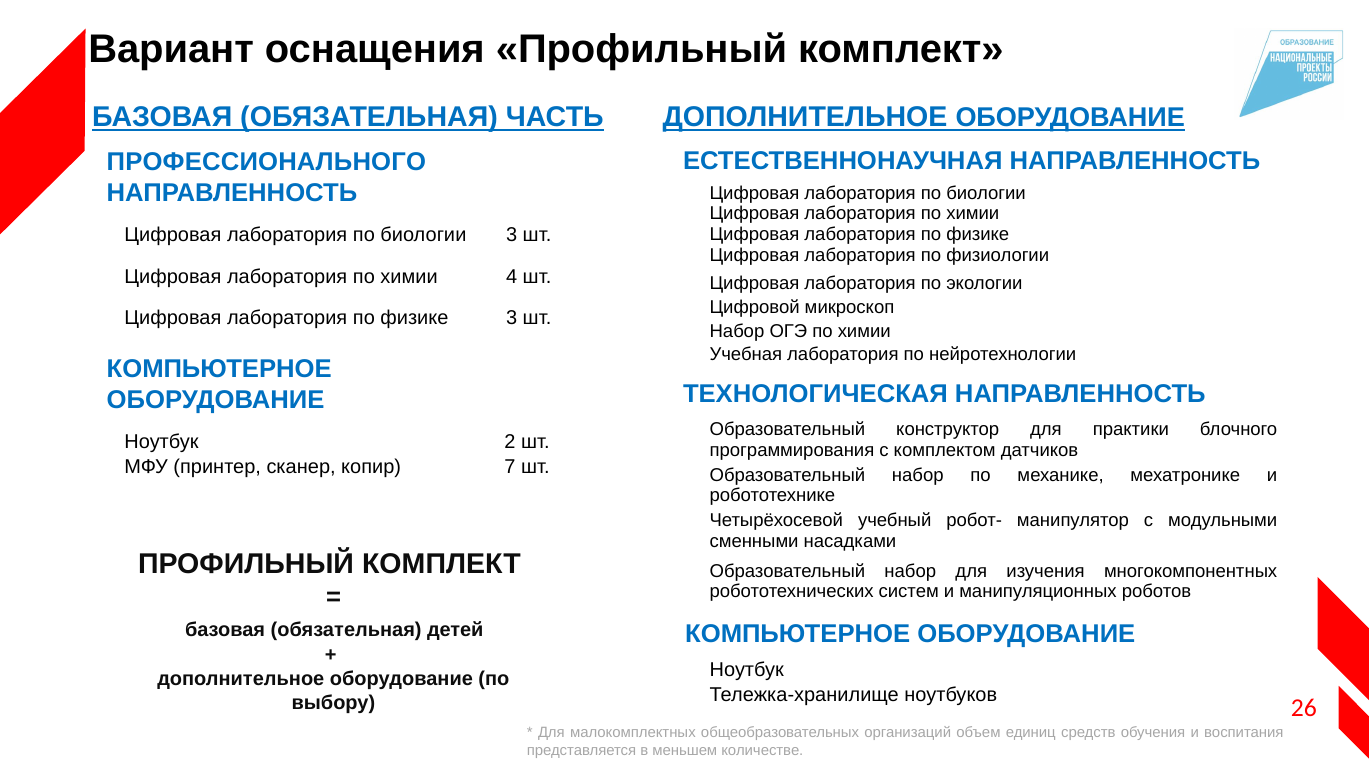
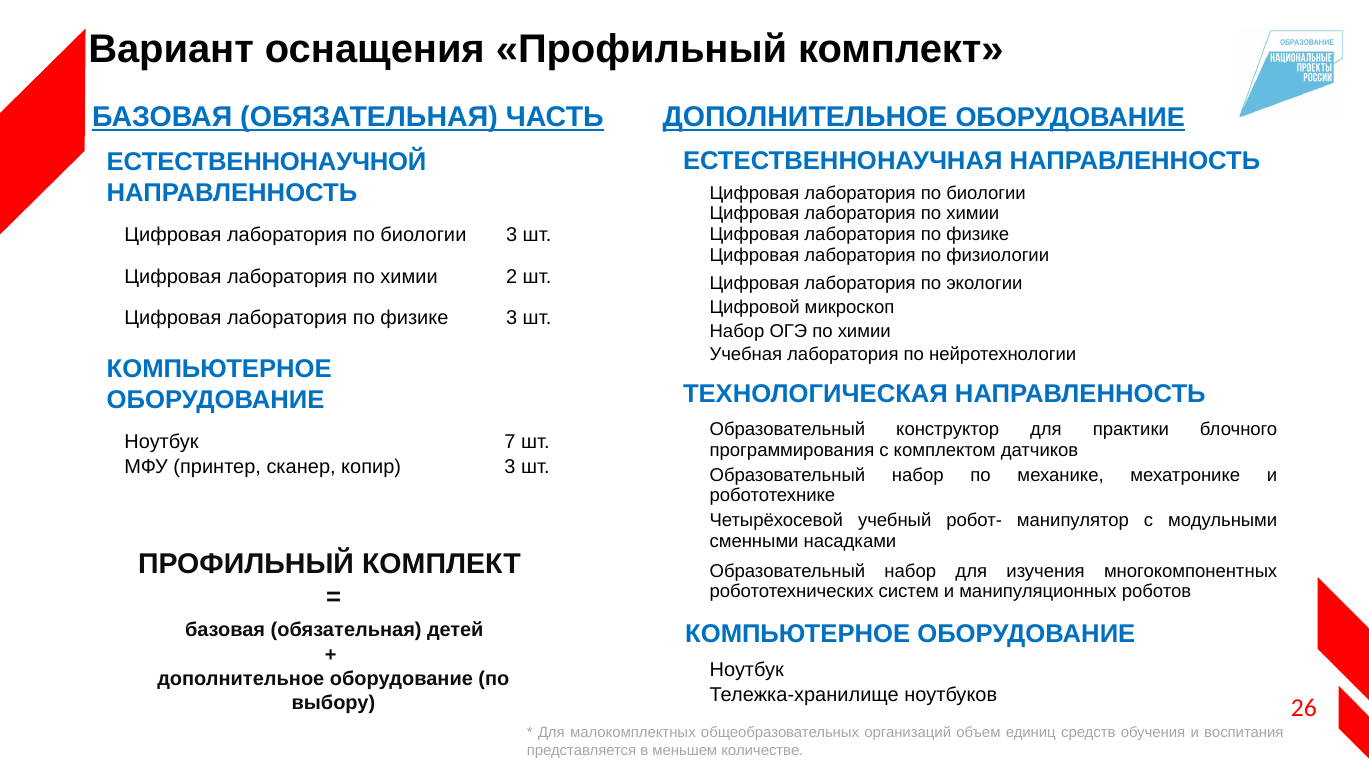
ПРОФЕССИОНАЛЬНОГО: ПРОФЕССИОНАЛЬНОГО -> ЕСТЕСТВЕННОНАУЧНОЙ (267, 162)
4: 4 -> 2 (512, 276)
2: 2 -> 7 (510, 442)
копир 7: 7 -> 3 (510, 467)
